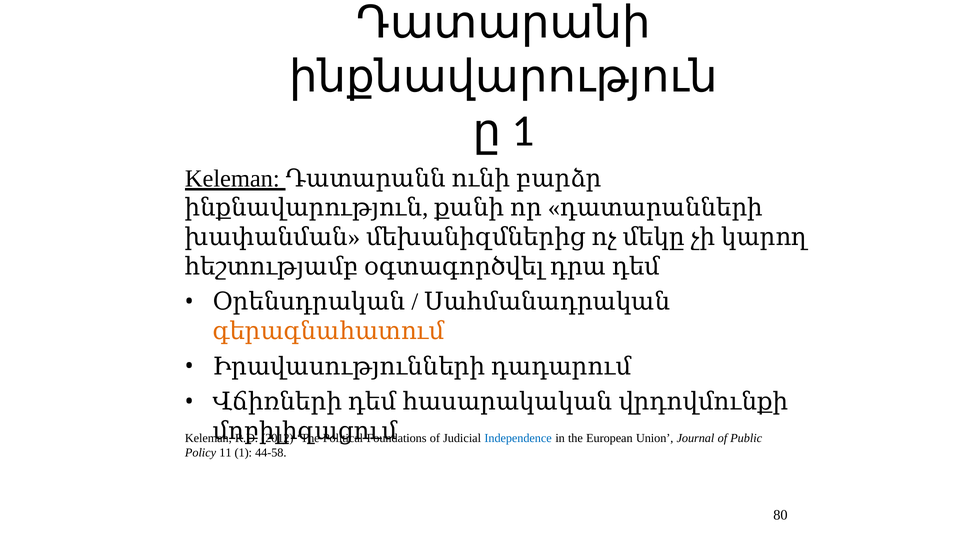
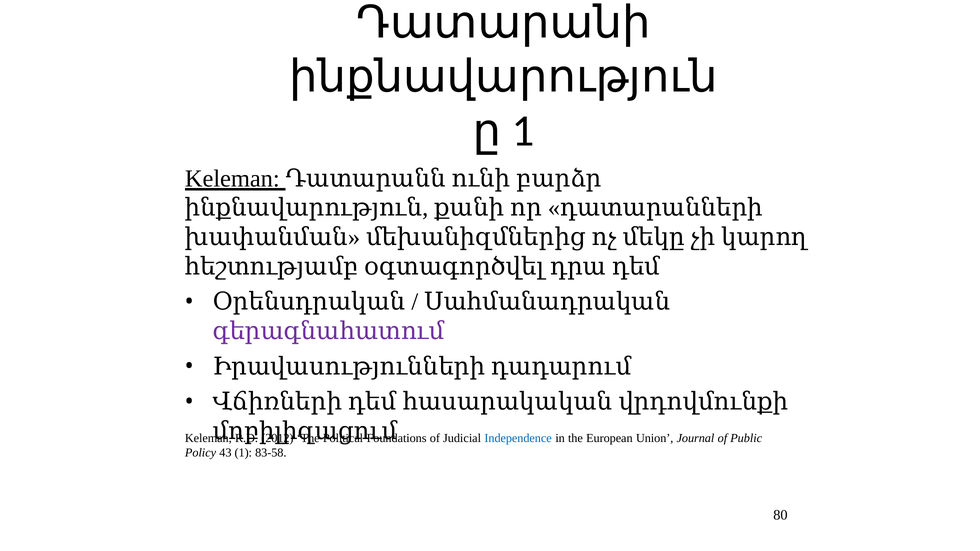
գերագնահատում colour: orange -> purple (329, 331)
11: 11 -> 43 (225, 453)
44-58: 44-58 -> 83-58 (271, 453)
